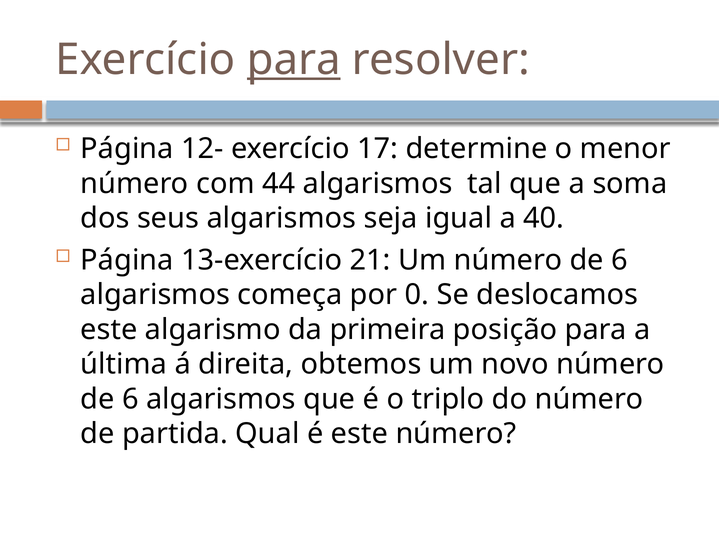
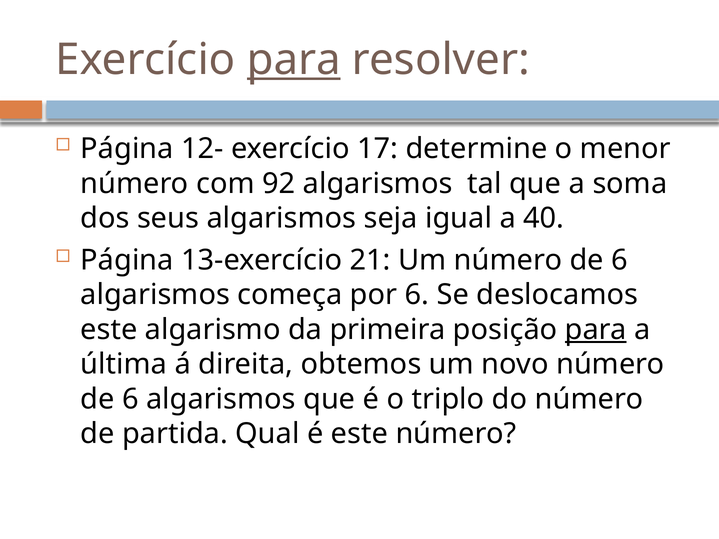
44: 44 -> 92 (279, 184)
por 0: 0 -> 6 (417, 295)
para underline: none -> present (596, 330)
